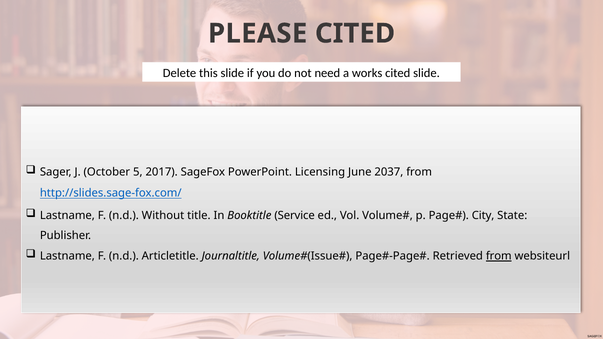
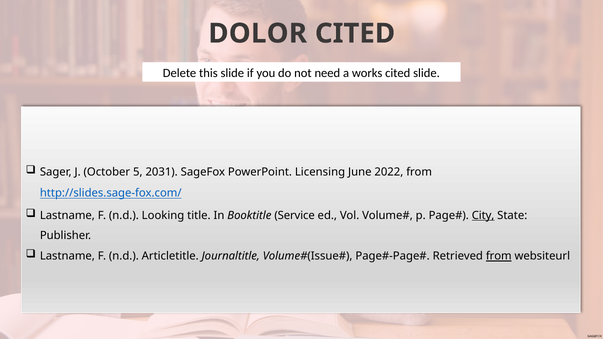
PLEASE: PLEASE -> DOLOR (258, 33)
2017: 2017 -> 2031 (162, 172)
2037: 2037 -> 2022 (389, 172)
Without: Without -> Looking (163, 216)
City underline: none -> present (483, 216)
